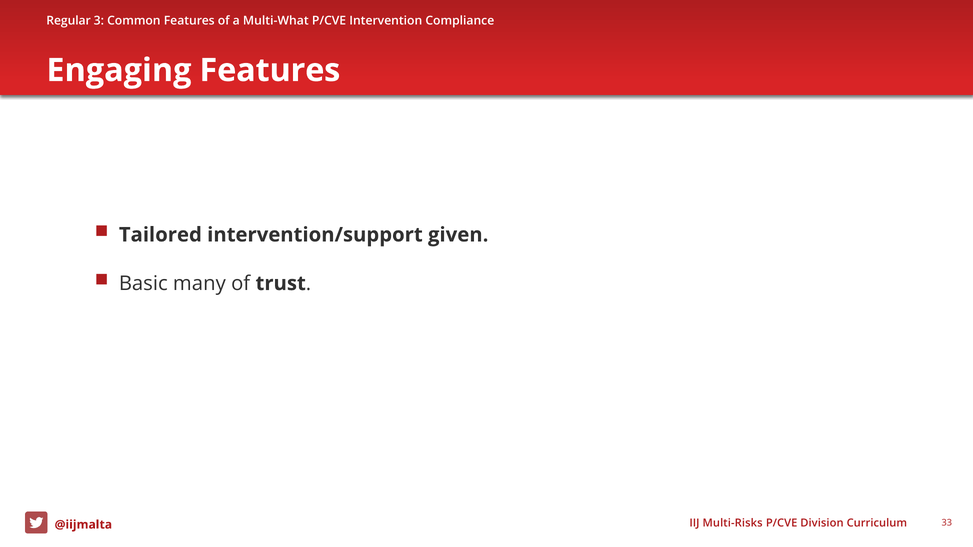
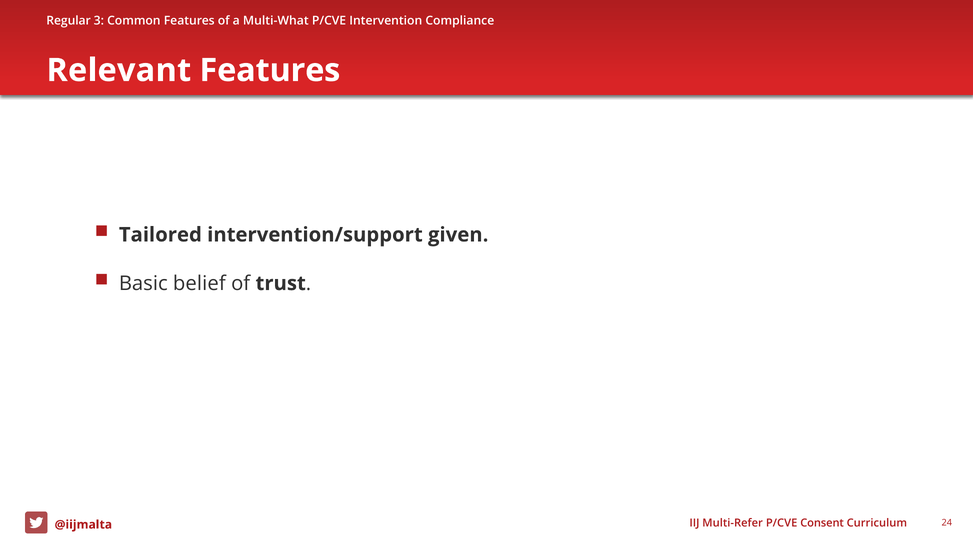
Engaging: Engaging -> Relevant (119, 70)
many: many -> belief (199, 284)
Multi-Risks: Multi-Risks -> Multi-Refer (733, 523)
Division: Division -> Consent (822, 523)
33: 33 -> 24 (947, 523)
